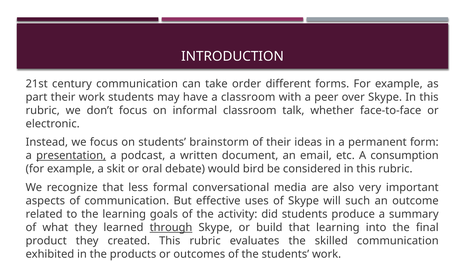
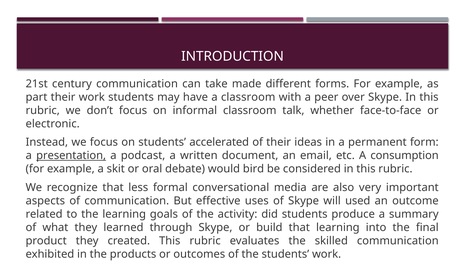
order: order -> made (247, 84)
brainstorm: brainstorm -> accelerated (219, 143)
such: such -> used (358, 201)
through underline: present -> none (171, 228)
